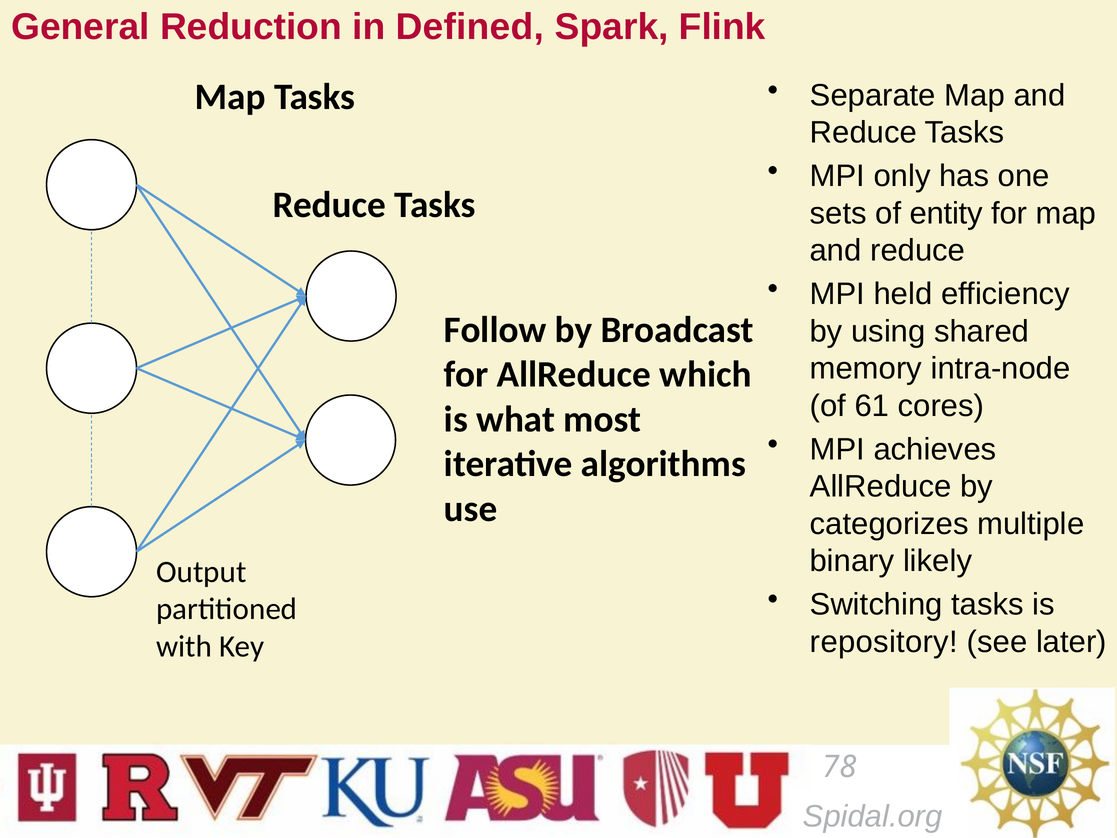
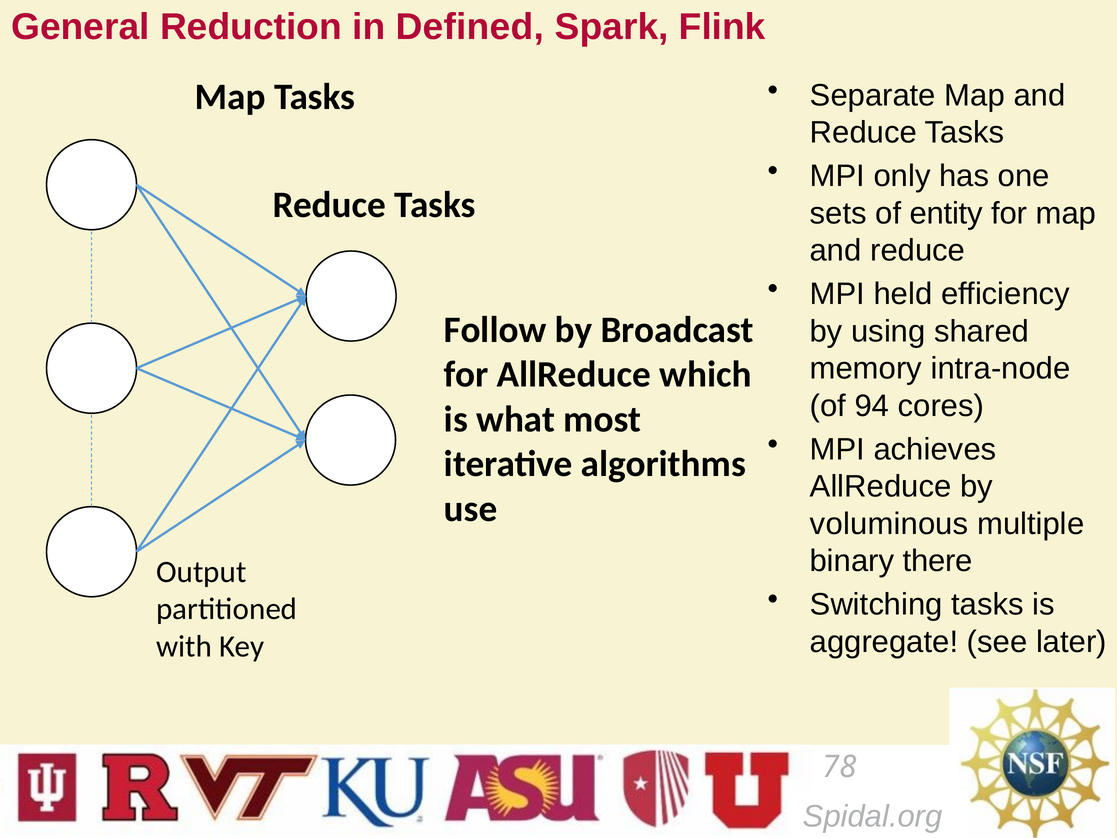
61: 61 -> 94 (872, 406)
categorizes: categorizes -> voluminous (889, 524)
likely: likely -> there (938, 561)
repository: repository -> aggregate (884, 642)
